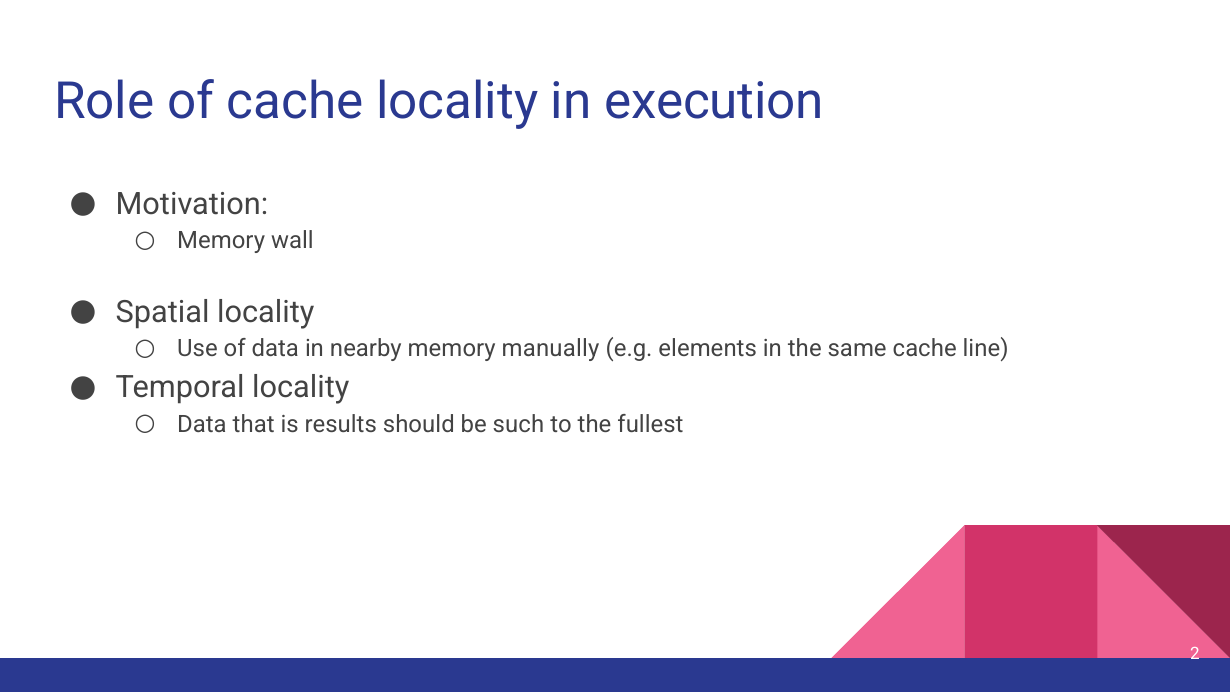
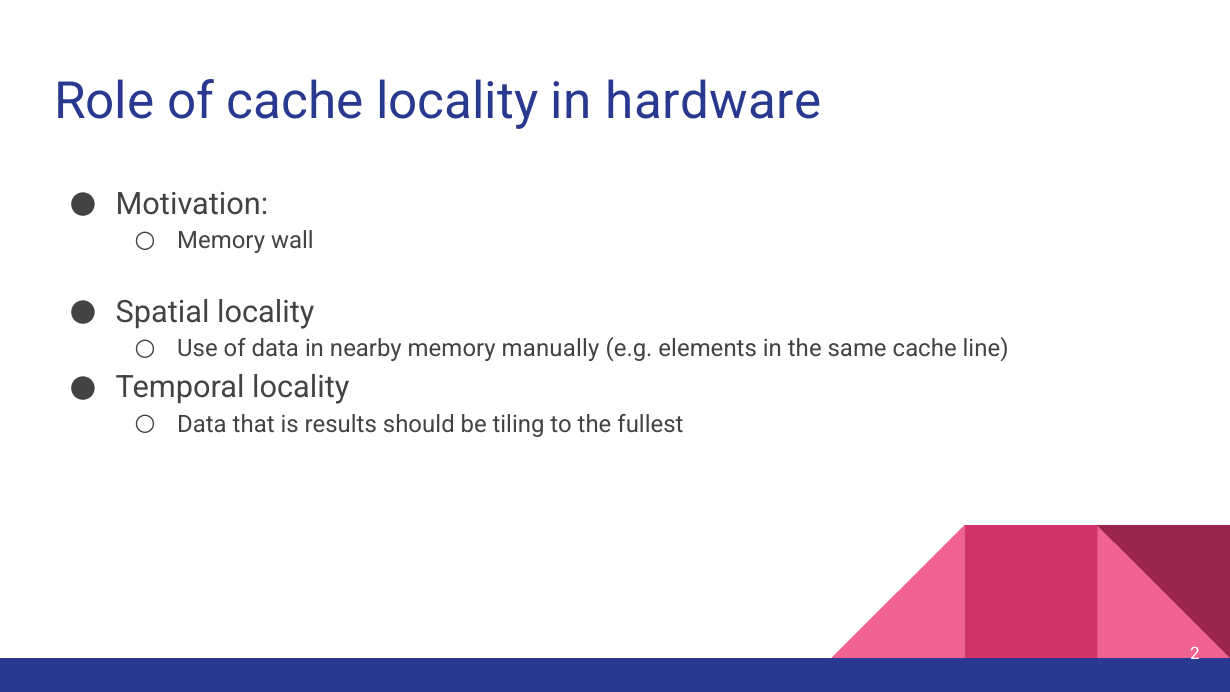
execution: execution -> hardware (714, 102)
such: such -> tiling (519, 424)
